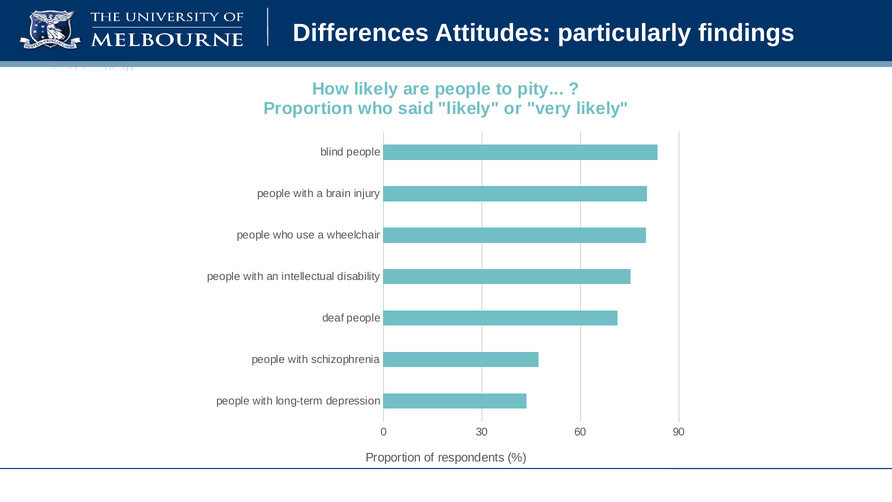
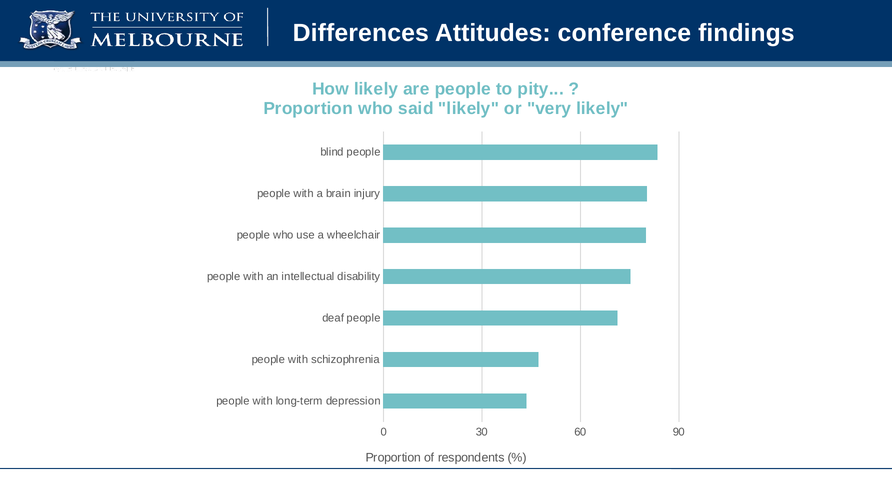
particularly: particularly -> conference (624, 33)
